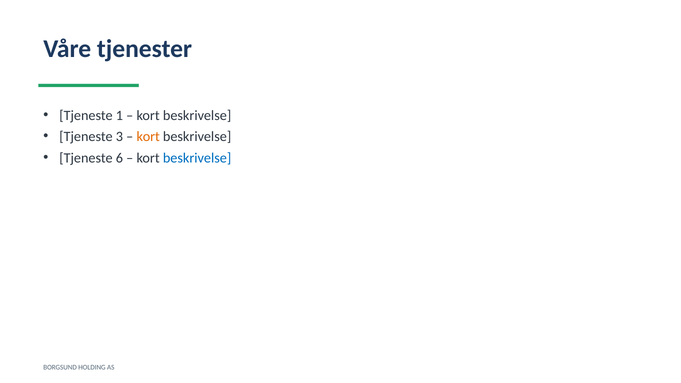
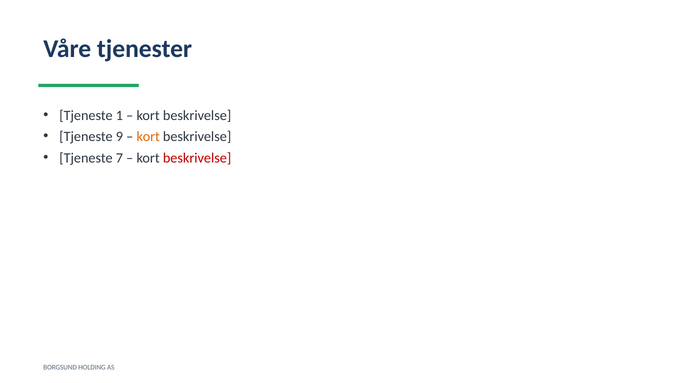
3: 3 -> 9 (119, 137)
6: 6 -> 7 (119, 158)
beskrivelse colour: blue -> red (197, 158)
